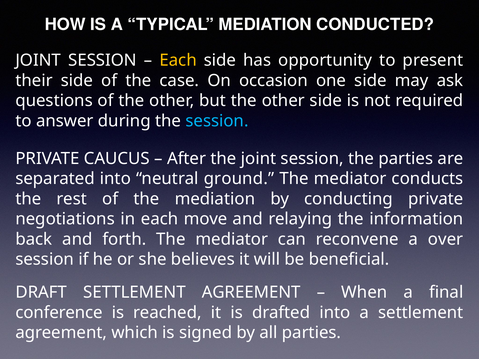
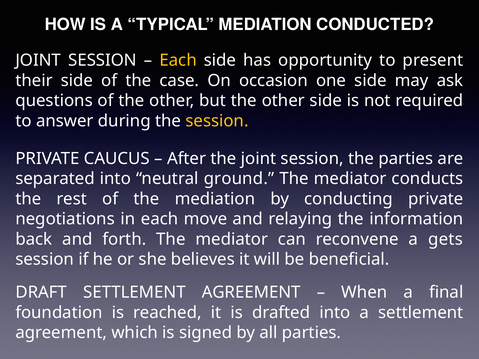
session colour: light blue -> yellow (217, 121)
over: over -> gets (446, 239)
conference: conference -> foundation (59, 313)
